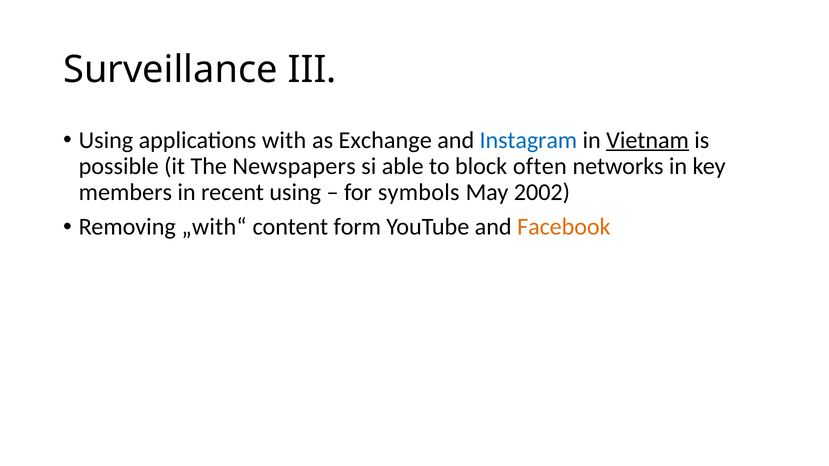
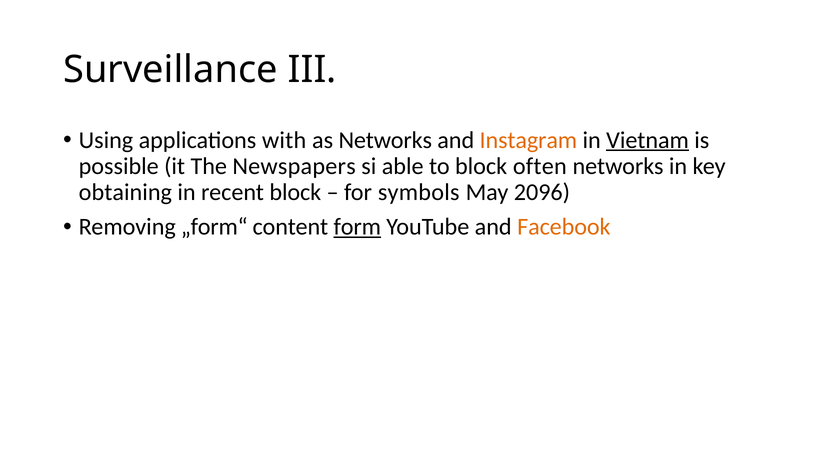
as Exchange: Exchange -> Networks (385, 140)
Instagram colour: blue -> orange (528, 140)
members: members -> obtaining (125, 192)
recent using: using -> block (295, 192)
2002: 2002 -> 2096 (542, 192)
„with“: „with“ -> „form“ (214, 227)
form underline: none -> present (357, 227)
